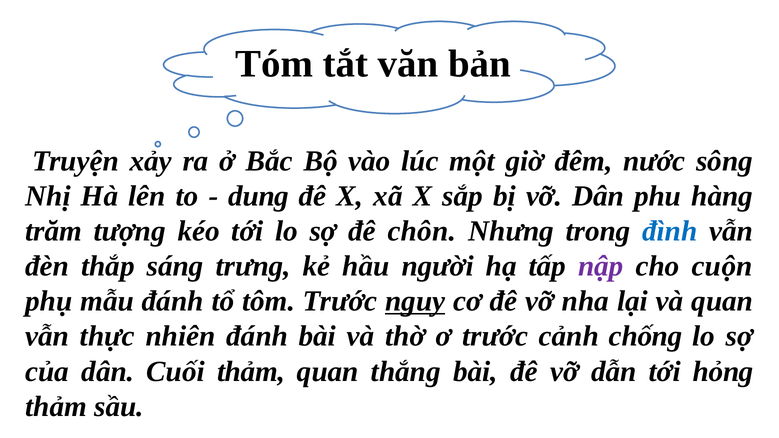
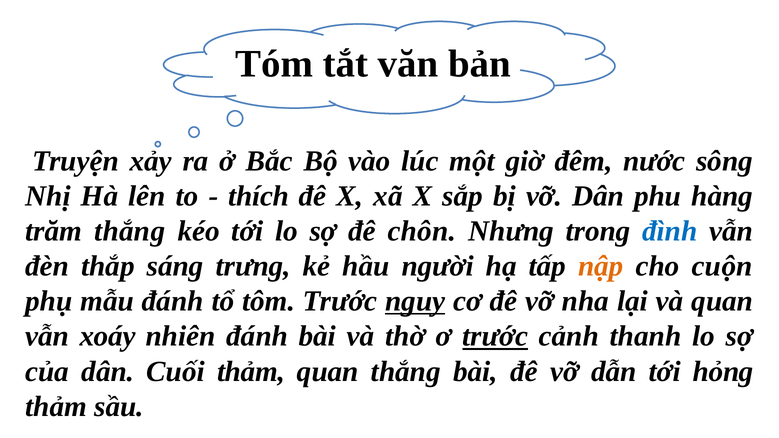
dung: dung -> thích (259, 196)
trăm tượng: tượng -> thắng (130, 231)
nập colour: purple -> orange (601, 266)
thực: thực -> xoáy (108, 336)
trước underline: none -> present (495, 336)
chống: chống -> thanh (646, 336)
